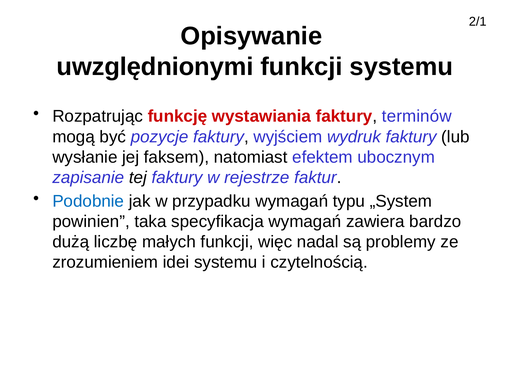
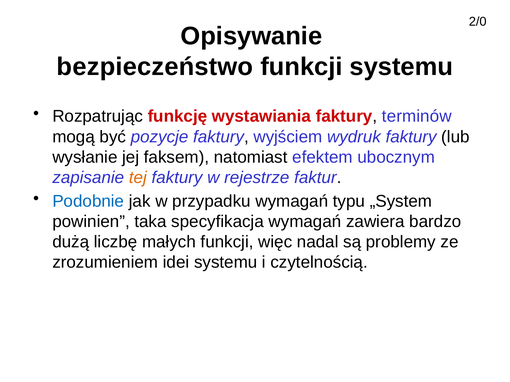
2/1: 2/1 -> 2/0 (478, 22)
uwzględnionymi: uwzględnionymi -> bezpieczeństwo (155, 67)
tej colour: black -> orange (138, 178)
